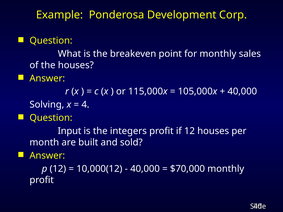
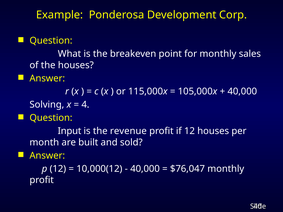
integers: integers -> revenue (128, 131)
$70,000: $70,000 -> $76,047 (187, 169)
